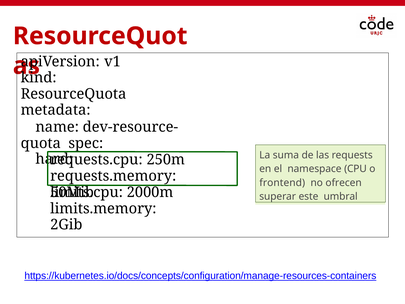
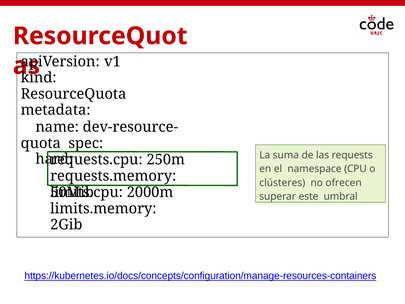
frontend: frontend -> clústeres (282, 183)
